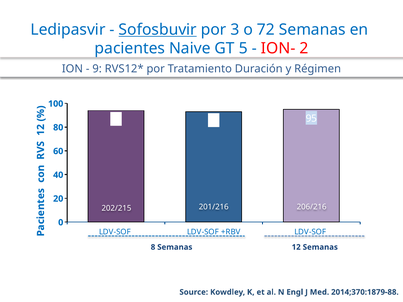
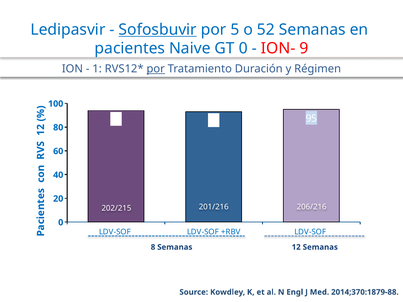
3: 3 -> 5 (235, 30)
72: 72 -> 52 (266, 30)
GT 5: 5 -> 0 (243, 48)
ION- 2: 2 -> 9 (304, 48)
9: 9 -> 1 (97, 69)
por underline: none -> present (156, 69)
